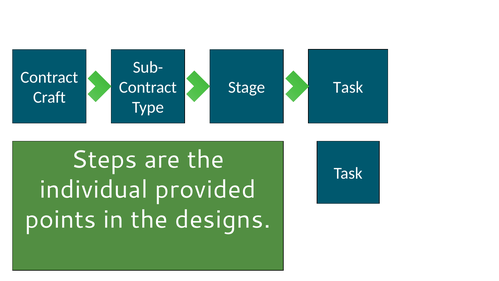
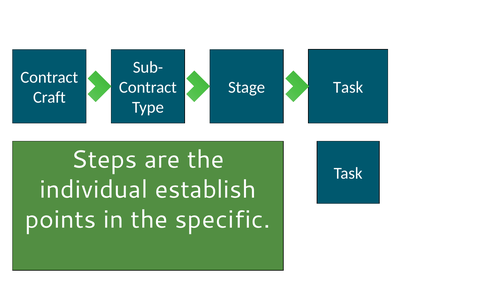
provided: provided -> establish (206, 189)
designs: designs -> specific (223, 219)
